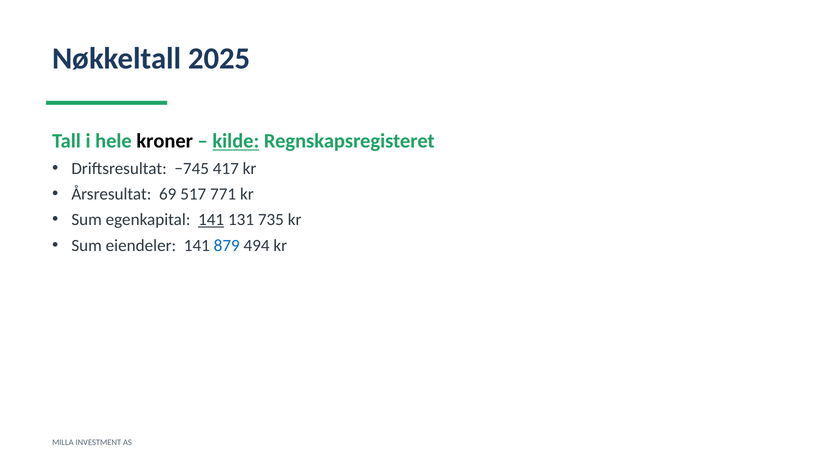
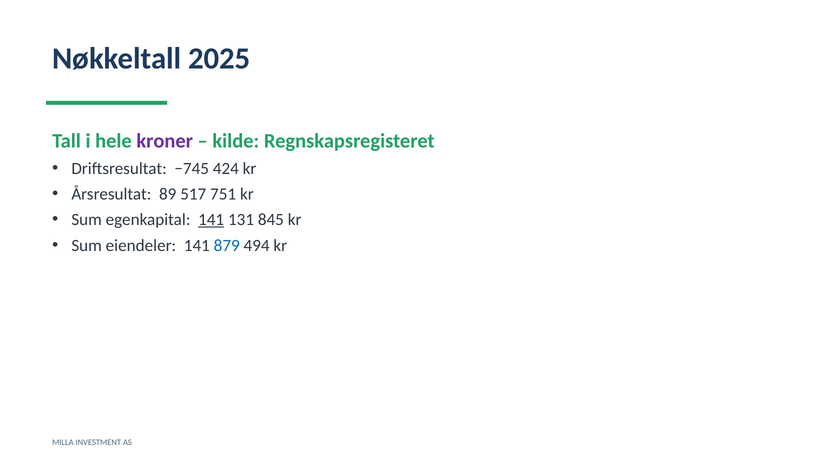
kroner colour: black -> purple (165, 141)
kilde underline: present -> none (236, 141)
417: 417 -> 424 (226, 169)
69: 69 -> 89 (168, 194)
771: 771 -> 751 (223, 194)
735: 735 -> 845 (271, 220)
